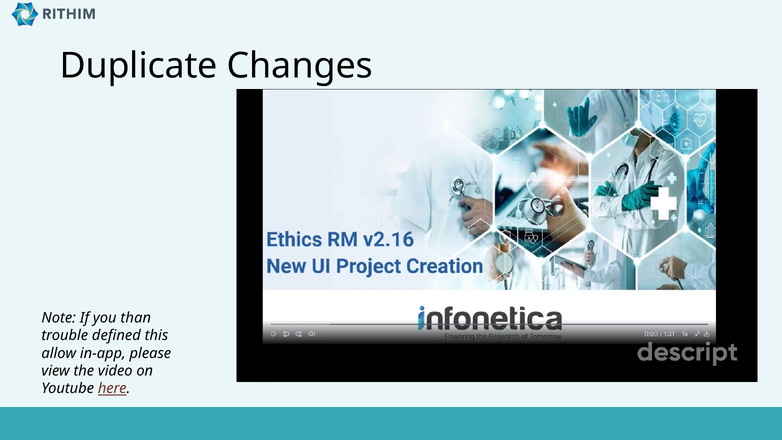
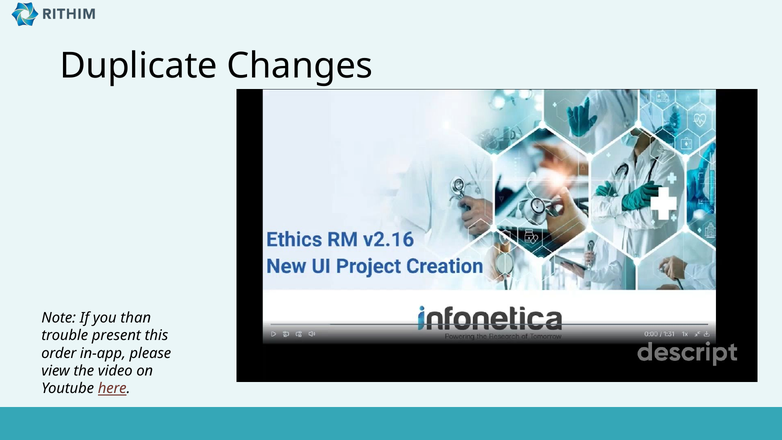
defined: defined -> present (116, 335)
allow: allow -> order (59, 353)
